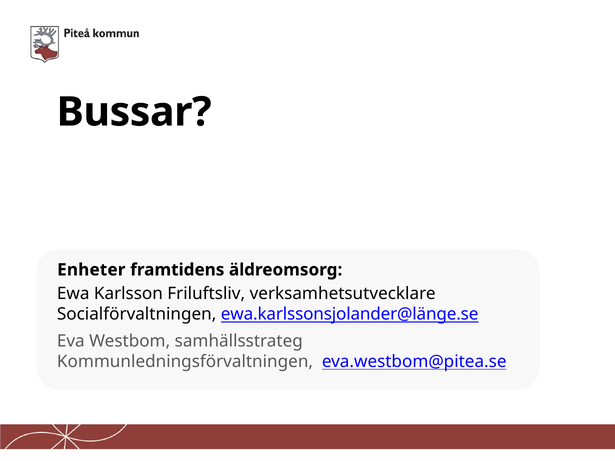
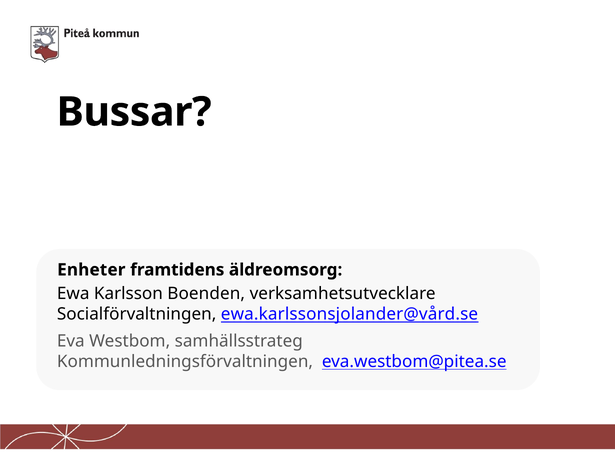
Friluftsliv: Friluftsliv -> Boenden (206, 294)
ewa.karlssonsjolander@länge.se: ewa.karlssonsjolander@länge.se -> ewa.karlssonsjolander@vård.se (349, 314)
